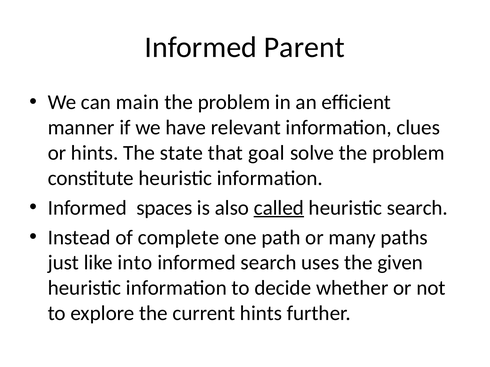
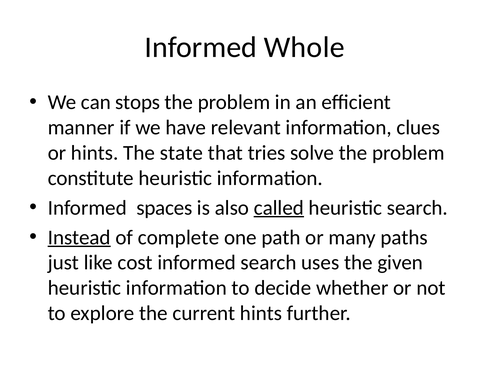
Parent: Parent -> Whole (304, 47)
main: main -> stops (138, 102)
goal: goal -> tries (267, 153)
Instead underline: none -> present (79, 238)
into: into -> cost (135, 263)
